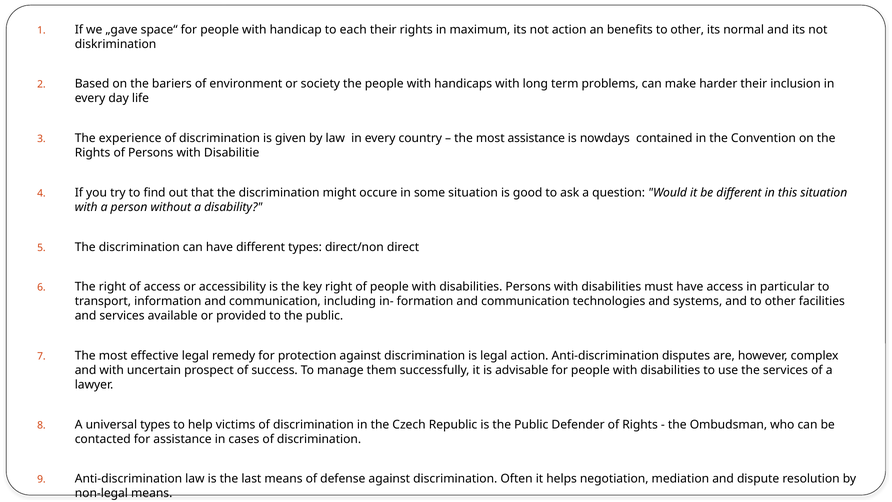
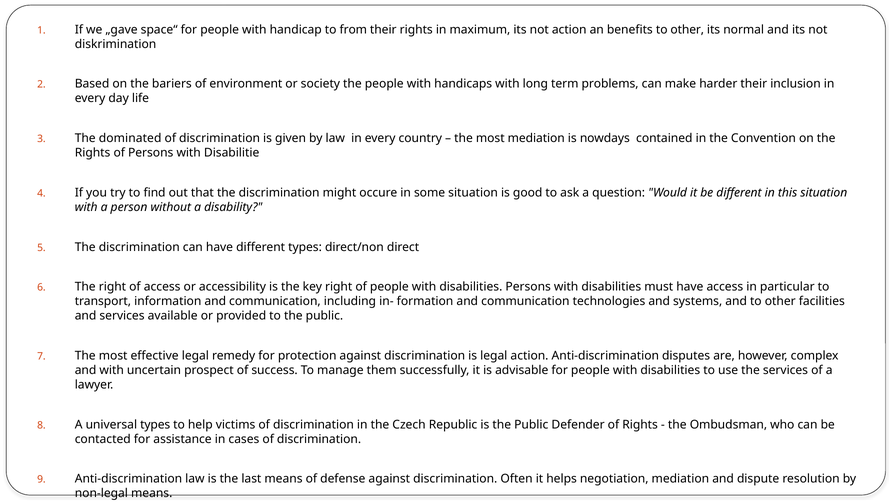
each: each -> from (353, 30)
experience: experience -> dominated (130, 138)
most assistance: assistance -> mediation (536, 138)
